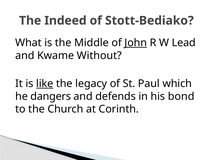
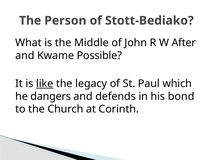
Indeed: Indeed -> Person (65, 21)
John underline: present -> none (136, 43)
Lead: Lead -> After (184, 43)
Without: Without -> Possible (99, 55)
